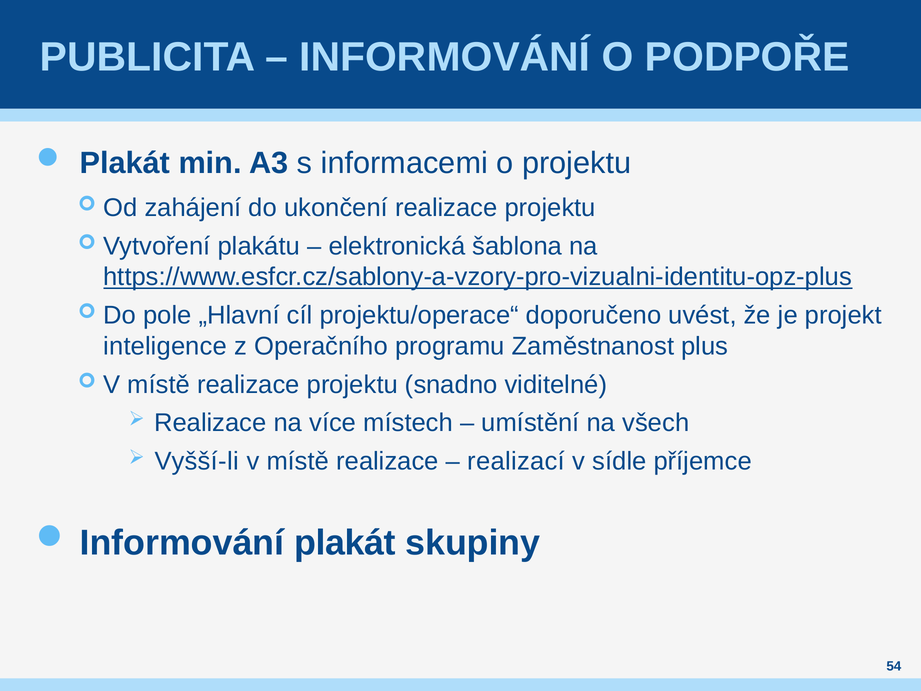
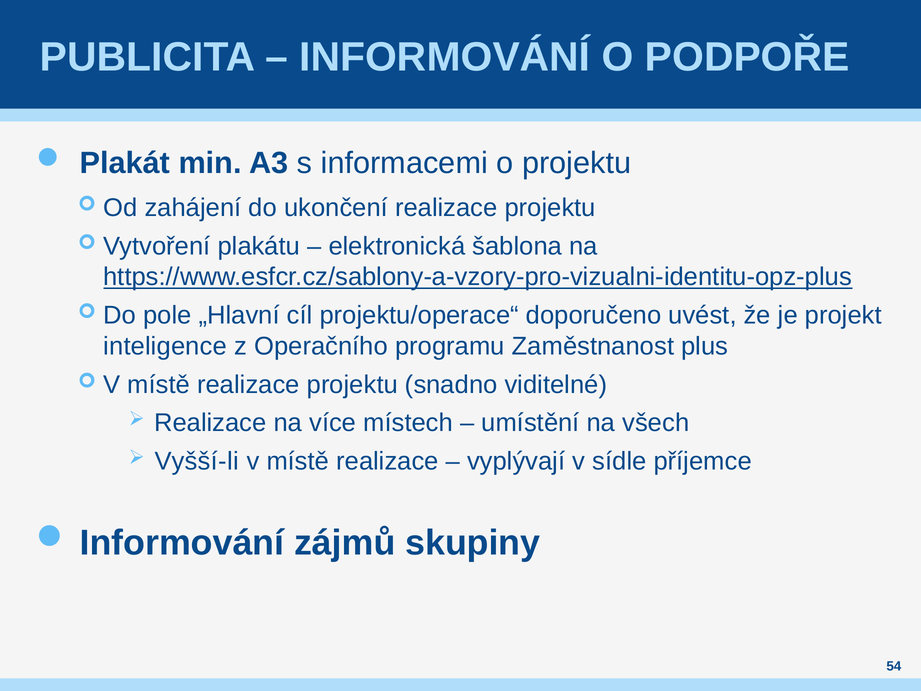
realizací: realizací -> vyplývají (516, 461)
plakát: plakát -> zájmů (345, 543)
